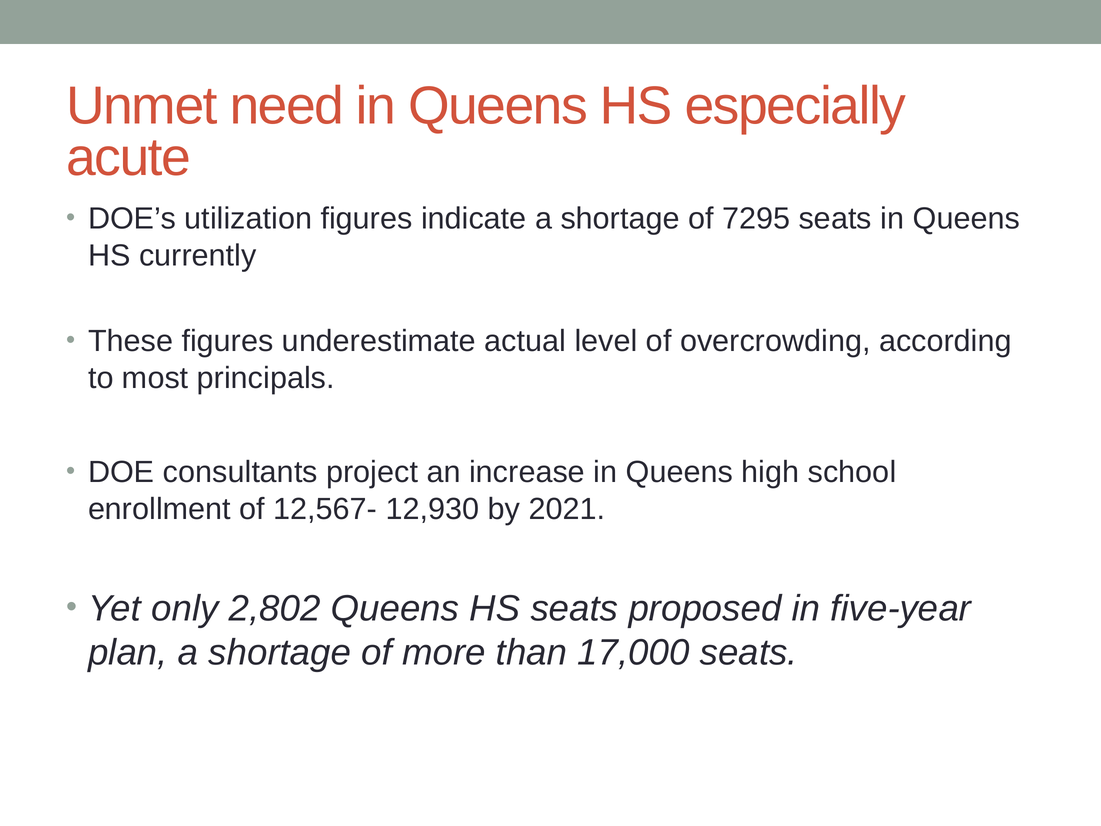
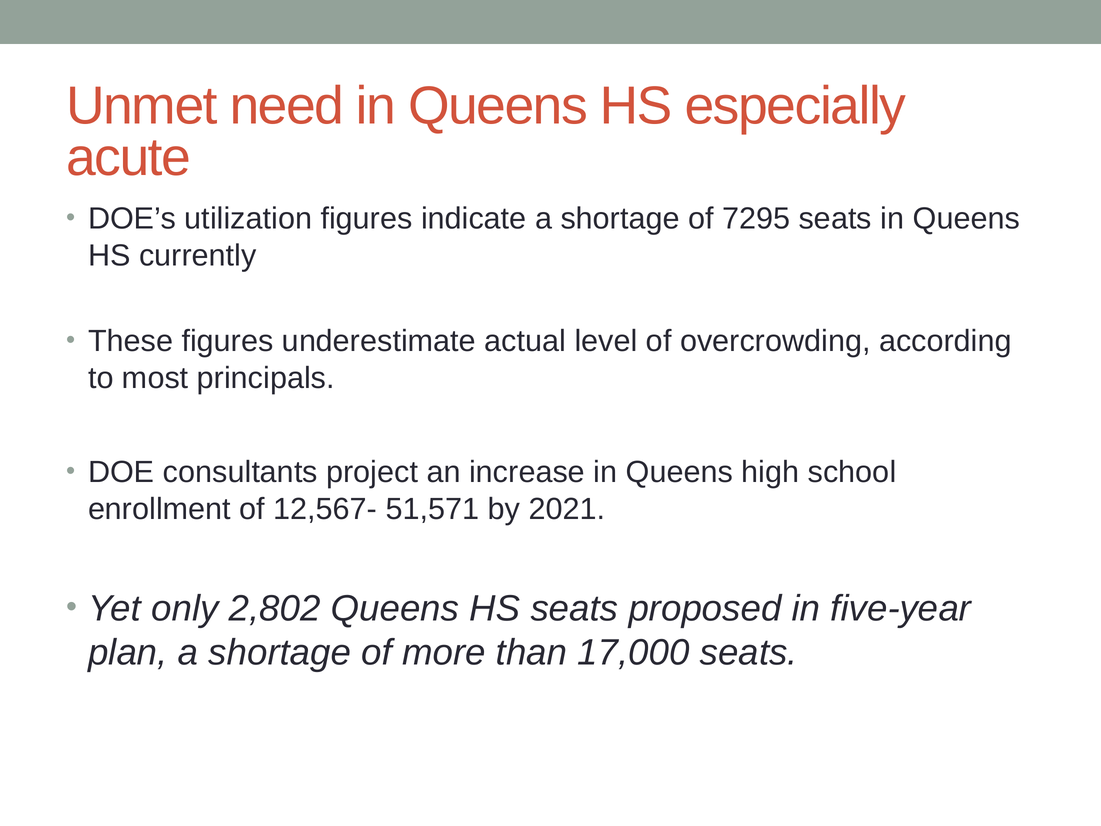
12,930: 12,930 -> 51,571 (432, 509)
